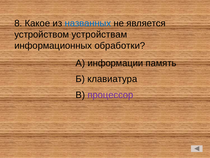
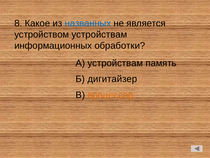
А информации: информации -> устройствам (115, 63)
клавиатура: клавиатура -> дигитайзер (112, 79)
процессор colour: purple -> orange (110, 95)
